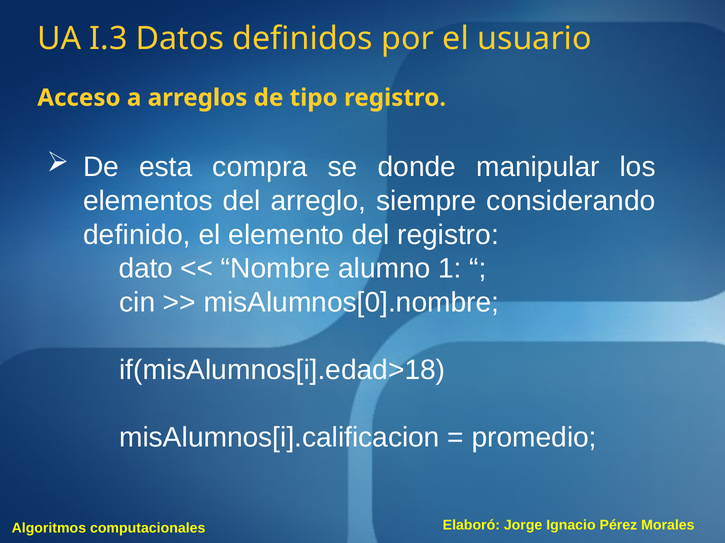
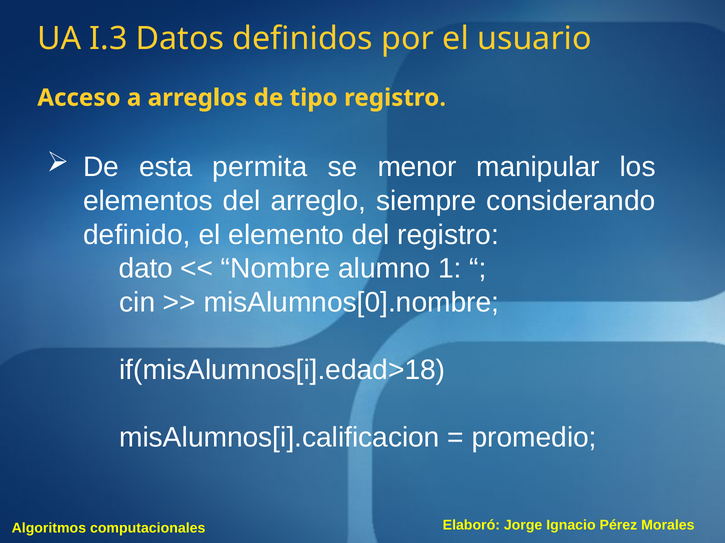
compra: compra -> permita (260, 167)
donde: donde -> menor (417, 167)
